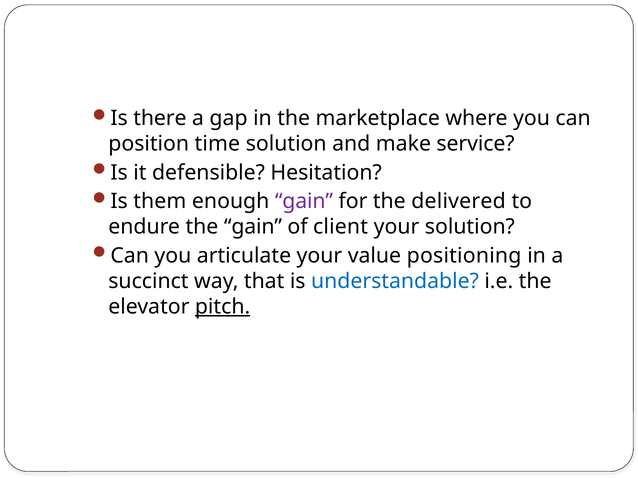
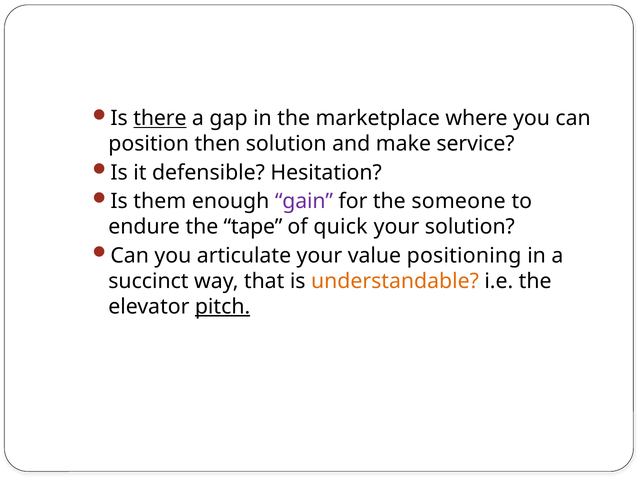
there underline: none -> present (160, 118)
time: time -> then (217, 144)
delivered: delivered -> someone (459, 202)
the gain: gain -> tape (253, 227)
client: client -> quick (341, 227)
understandable colour: blue -> orange (395, 281)
